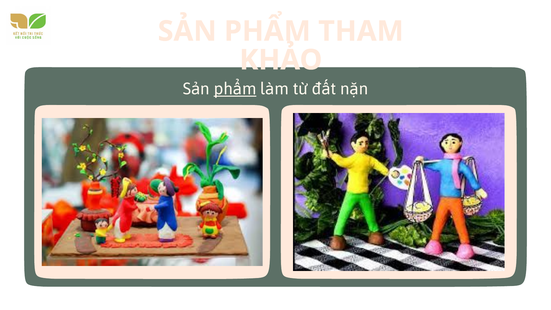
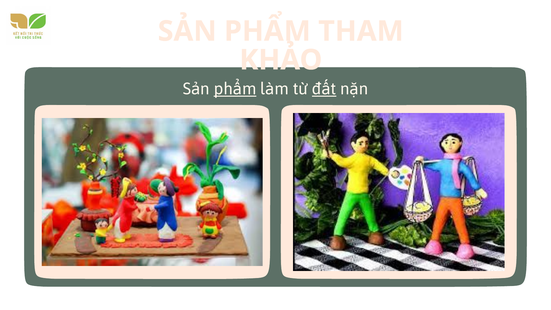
đất underline: none -> present (324, 89)
